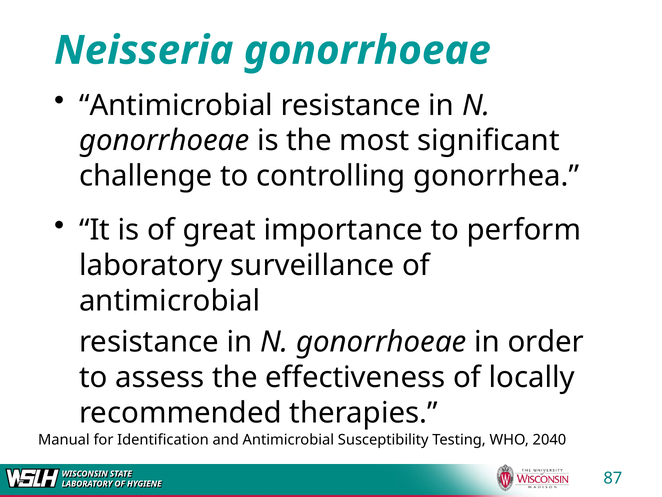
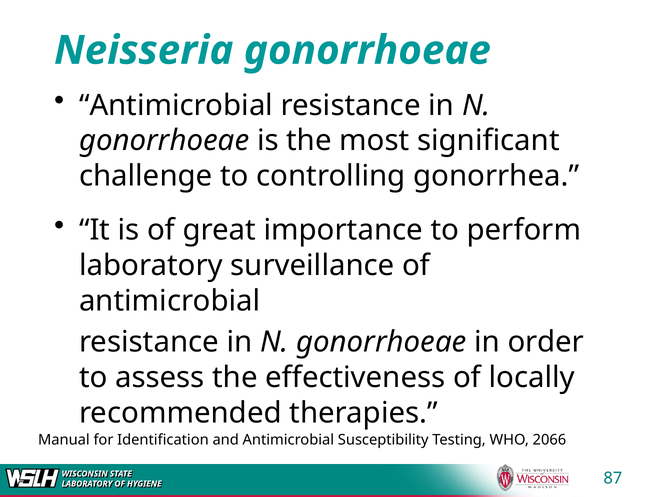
2040: 2040 -> 2066 (549, 439)
